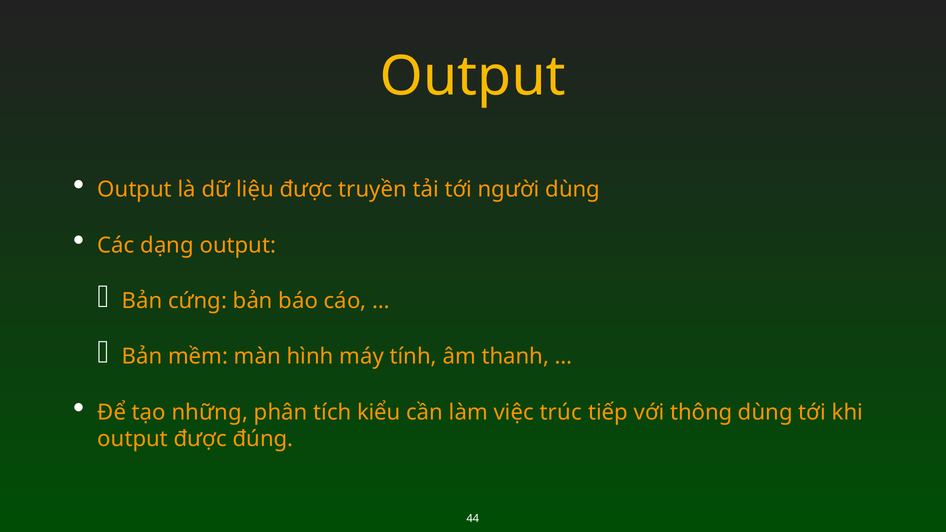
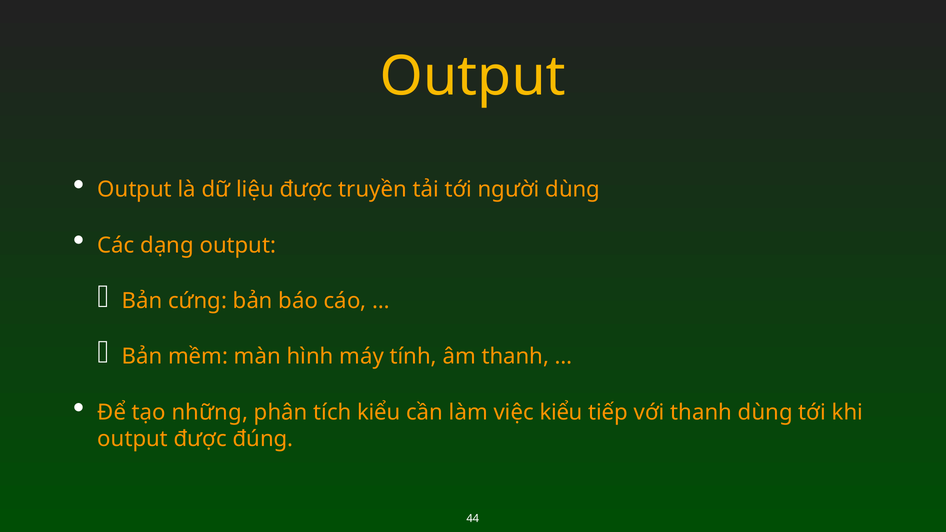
việc trúc: trúc -> kiểu (561, 412)
với thông: thông -> thanh (701, 412)
